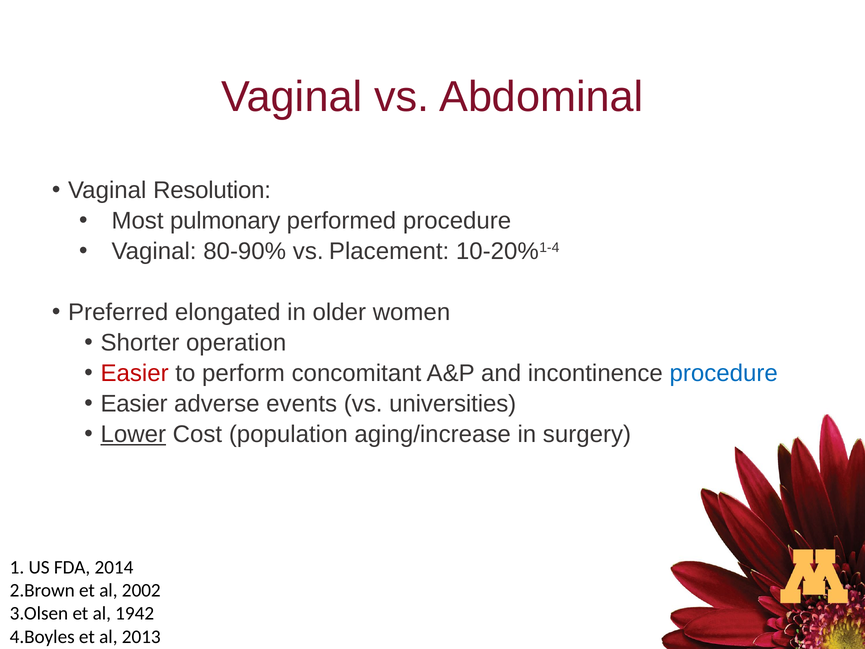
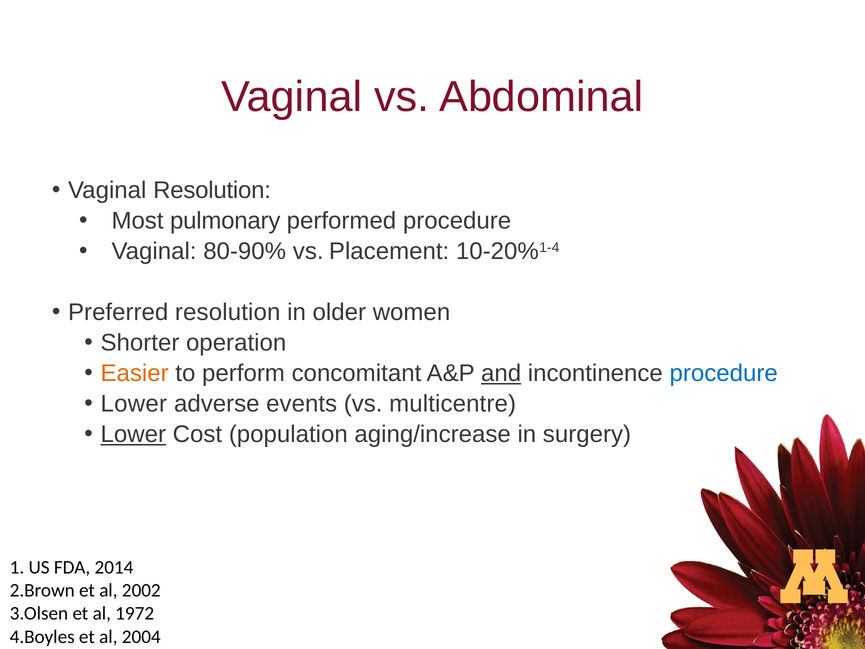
Preferred elongated: elongated -> resolution (228, 312)
Easier colour: red -> orange (135, 373)
and underline: none -> present (501, 373)
Easier: Easier -> Lower (134, 404)
universities: universities -> multicentre (453, 404)
1942: 1942 -> 1972 (135, 613)
2013: 2013 -> 2004 (141, 636)
